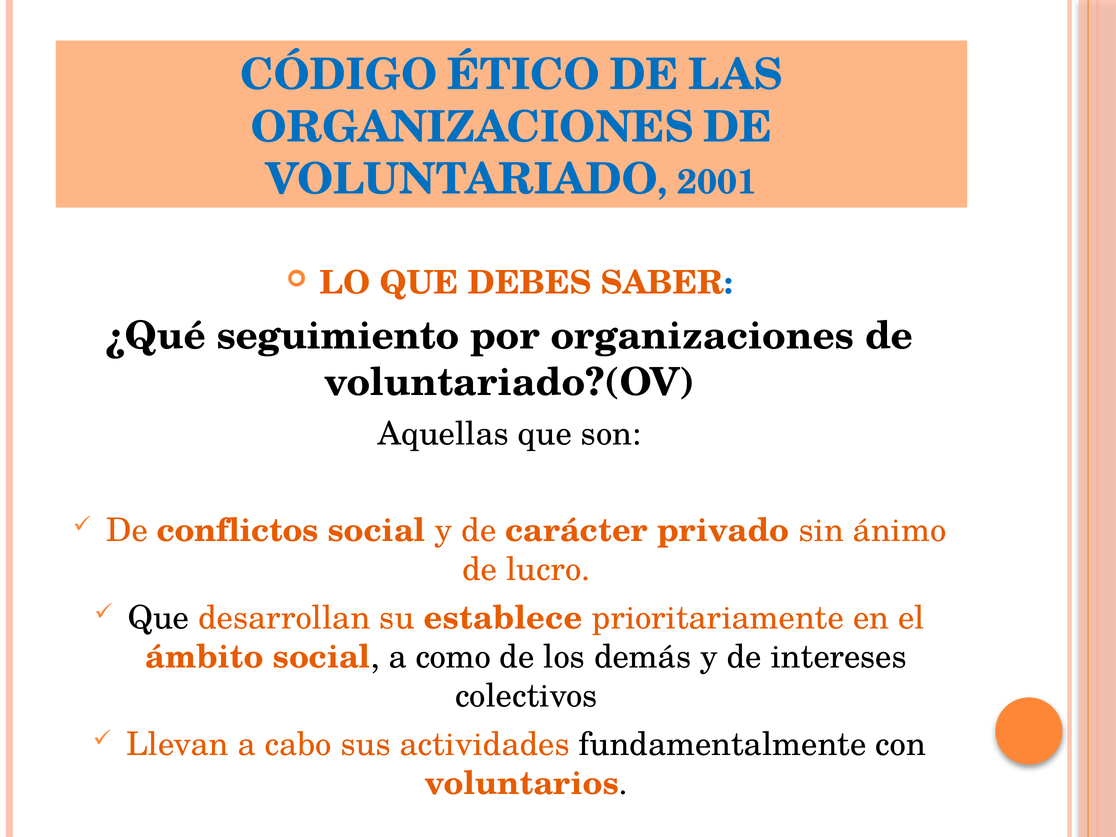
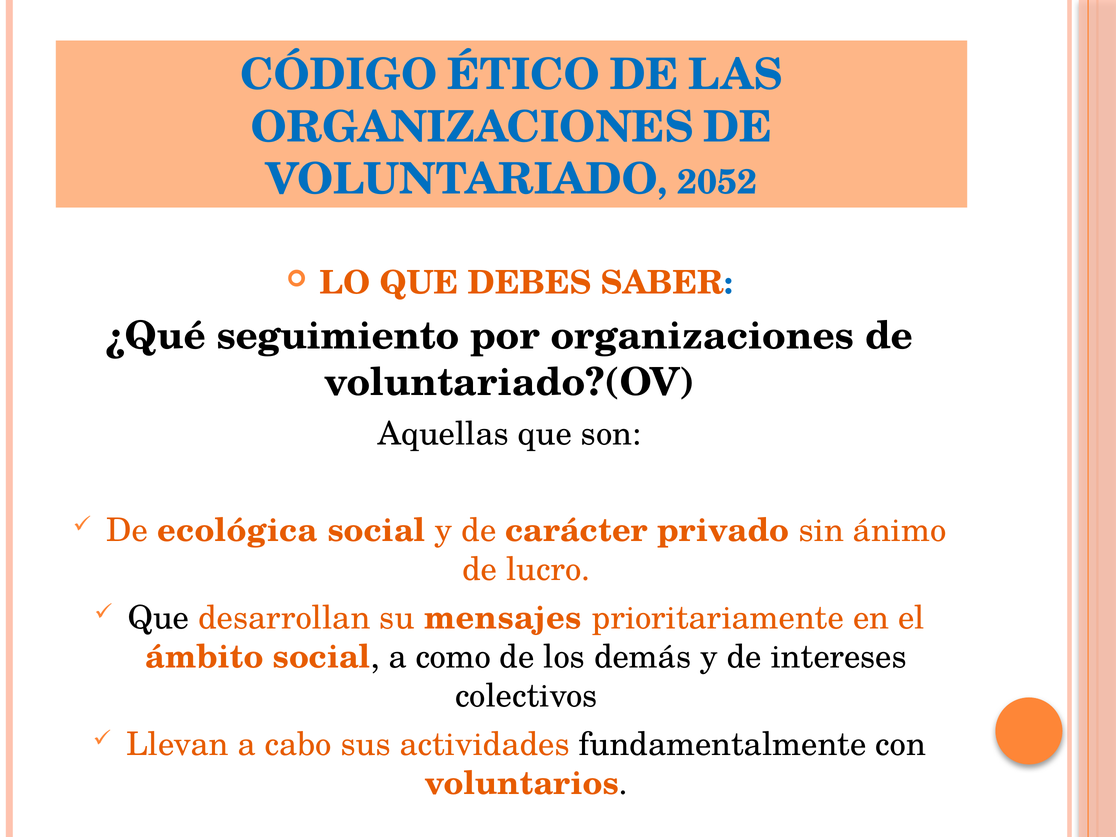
2001: 2001 -> 2052 (717, 182)
conflictos: conflictos -> ecológica (237, 531)
establece: establece -> mensajes (503, 618)
